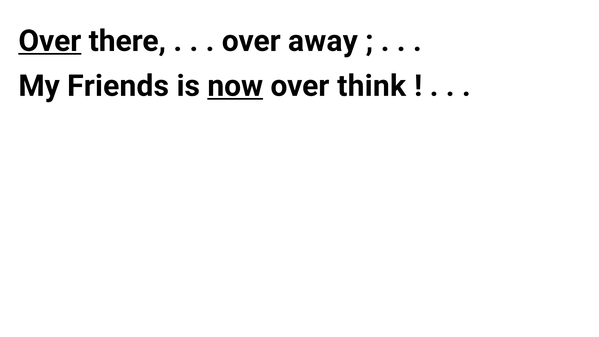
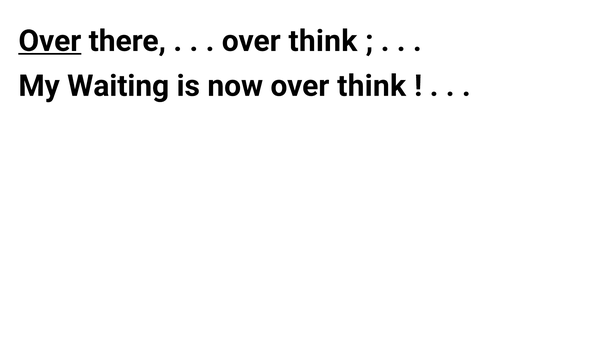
away: away -> think (323, 41)
Friends: Friends -> Waiting (118, 86)
now underline: present -> none (235, 86)
